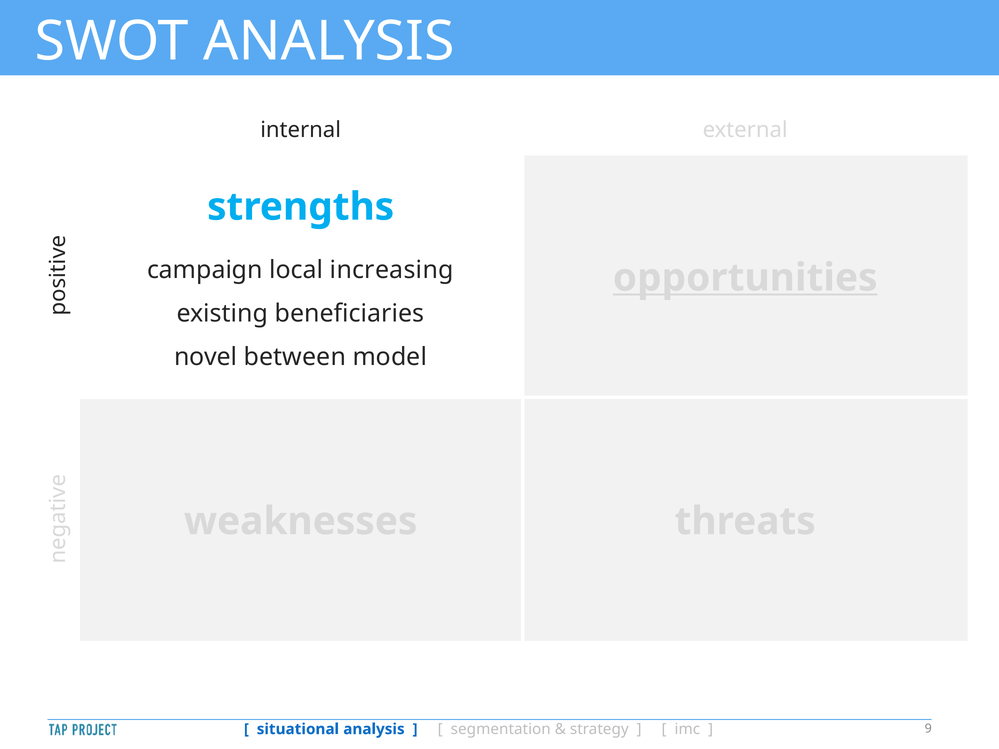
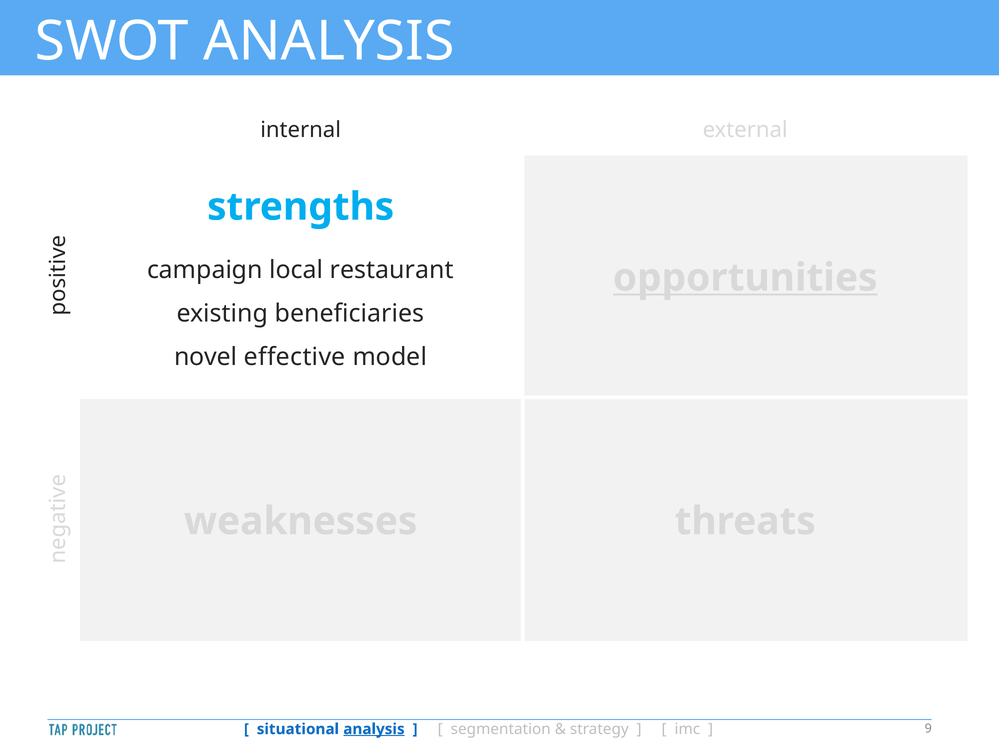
increasing: increasing -> restaurant (392, 270)
between: between -> effective (295, 357)
analysis underline: none -> present (374, 729)
